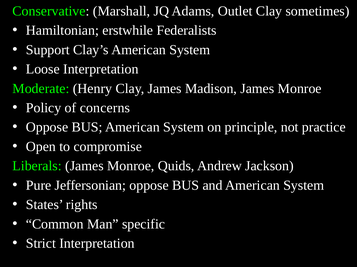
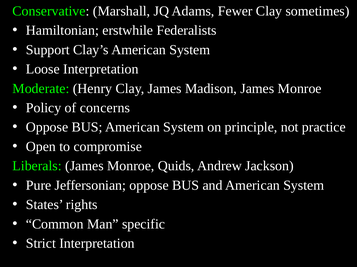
Outlet: Outlet -> Fewer (235, 11)
